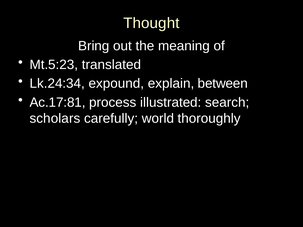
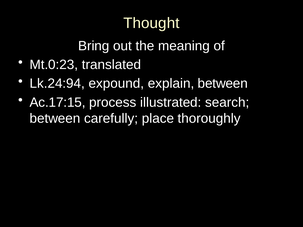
Mt.5:23: Mt.5:23 -> Mt.0:23 (54, 65)
Lk.24:34: Lk.24:34 -> Lk.24:94 (57, 84)
Ac.17:81: Ac.17:81 -> Ac.17:15 (58, 102)
scholars: scholars -> between (55, 119)
world: world -> place (158, 119)
